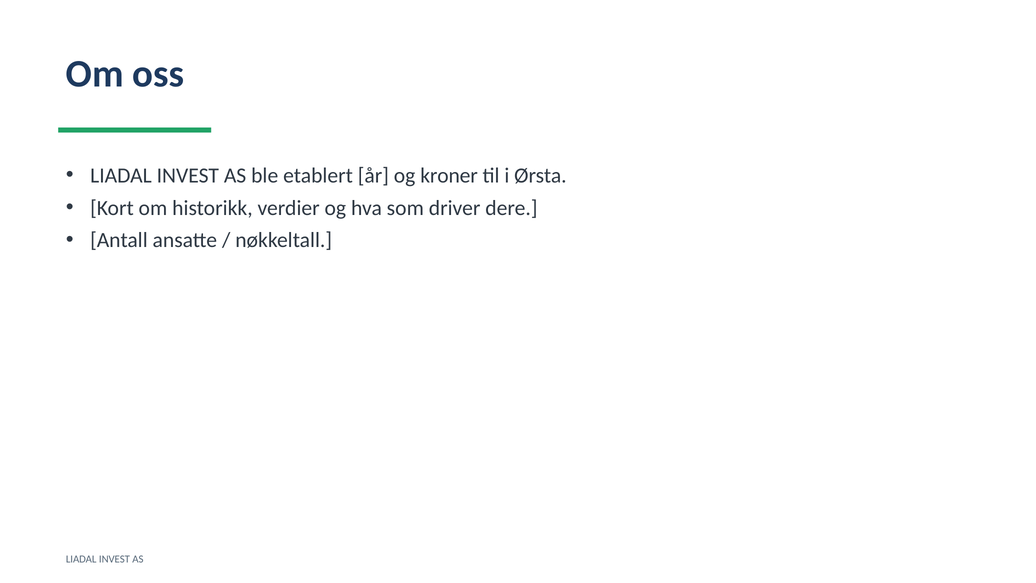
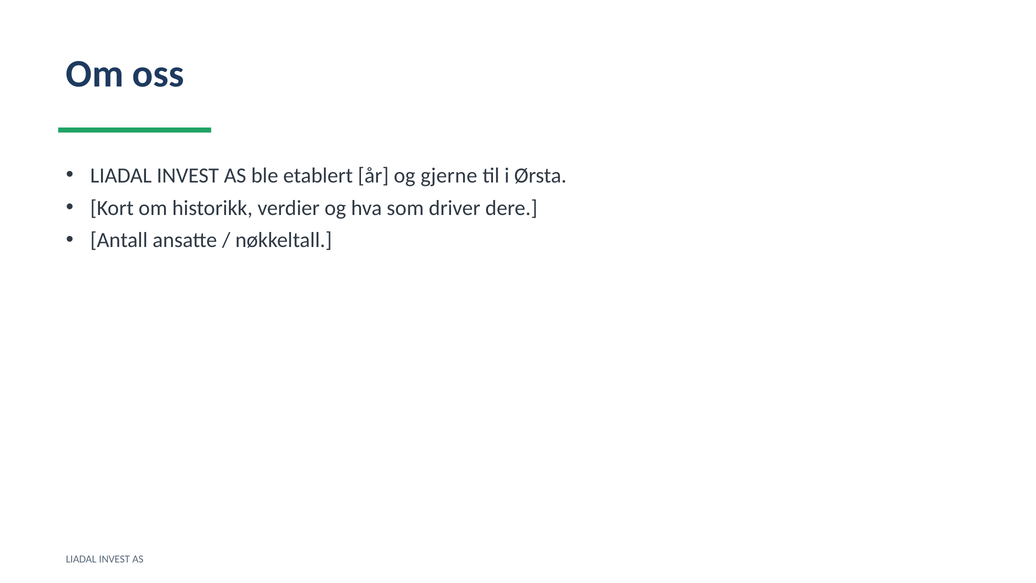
kroner: kroner -> gjerne (449, 175)
